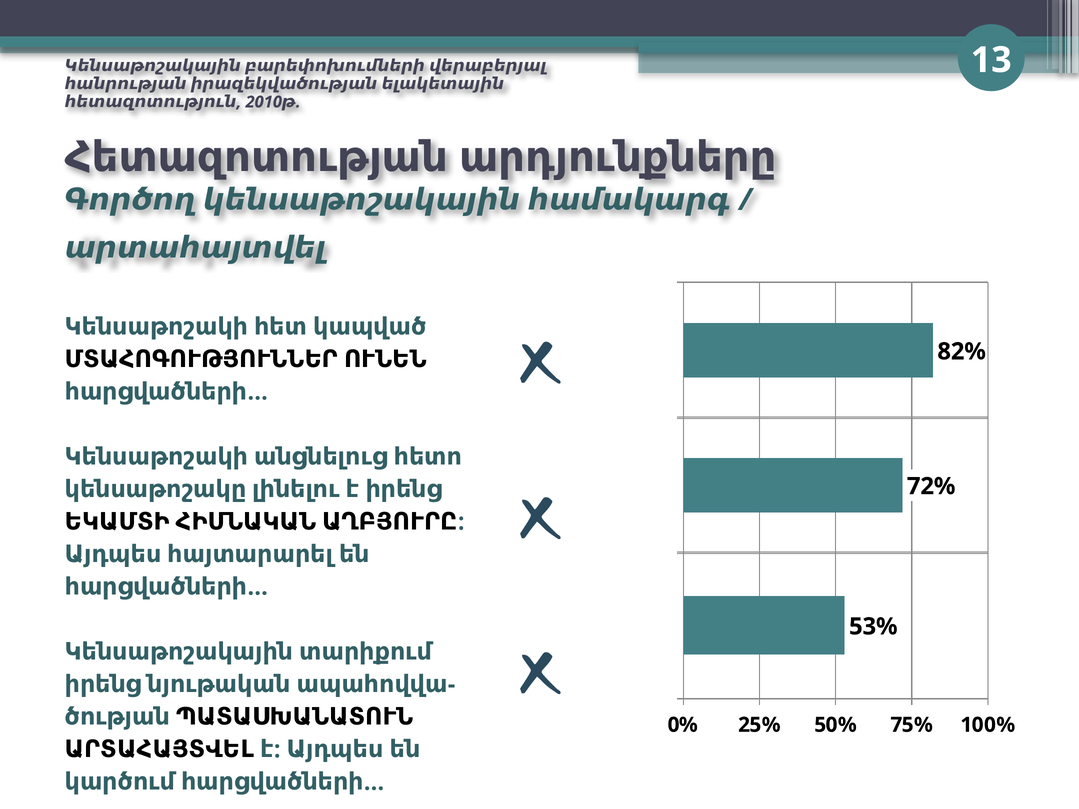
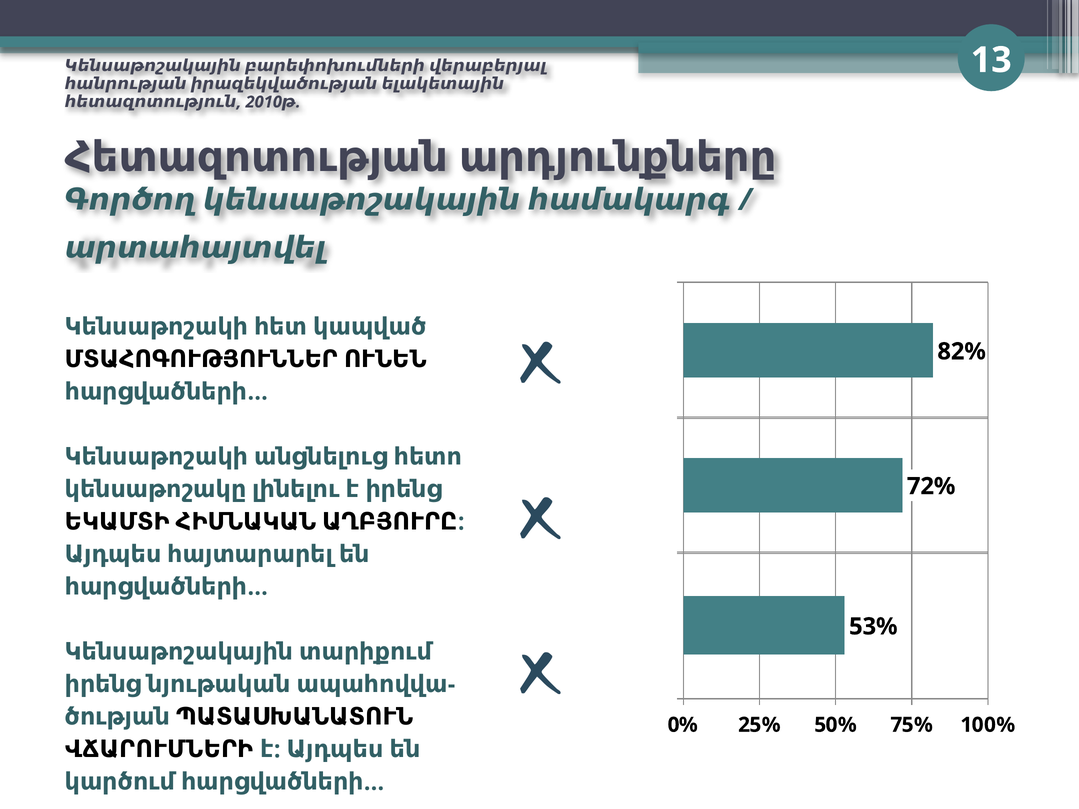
ԱՐՏԱՀԱՅՏՎԵԼ: ԱՐՏԱՀԱՅՏՎԵԼ -> ՎՃԱՐՈՒՄՆԵՐԻ (159, 750)
